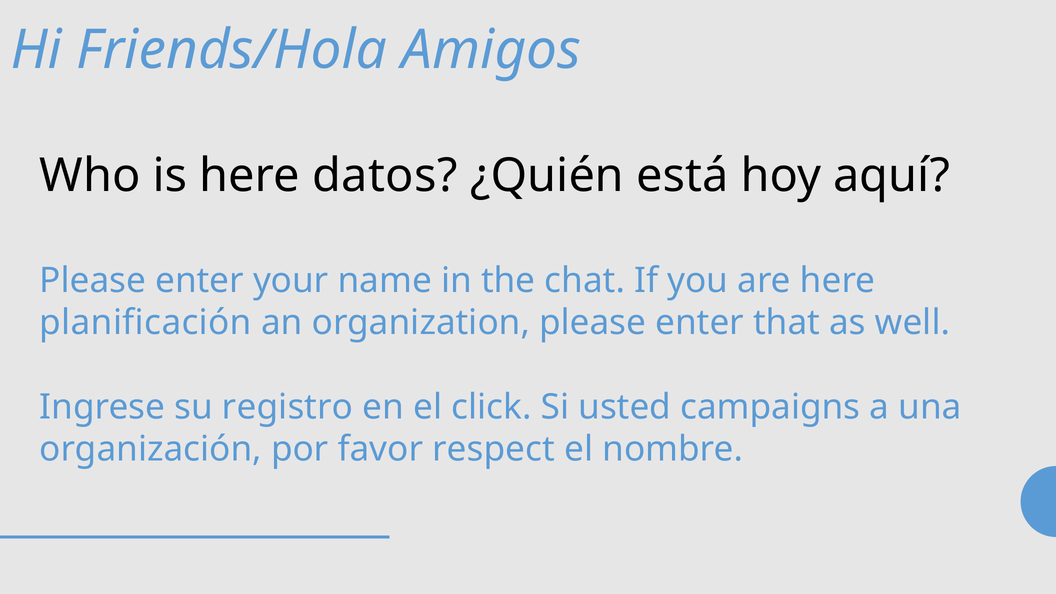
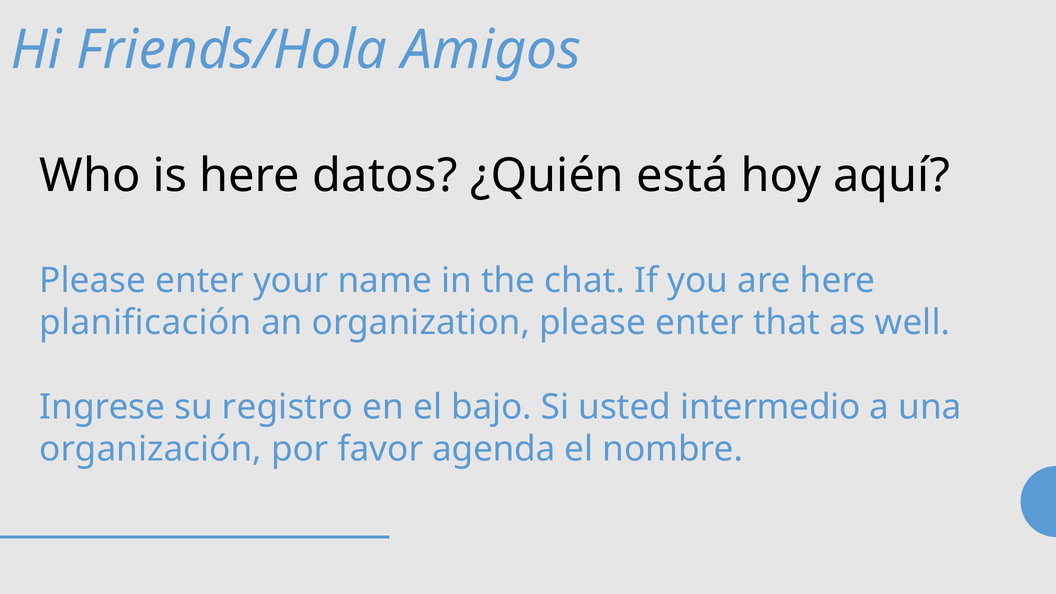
click: click -> bajo (492, 407)
campaigns: campaigns -> intermedio (770, 407)
respect: respect -> agenda (494, 449)
